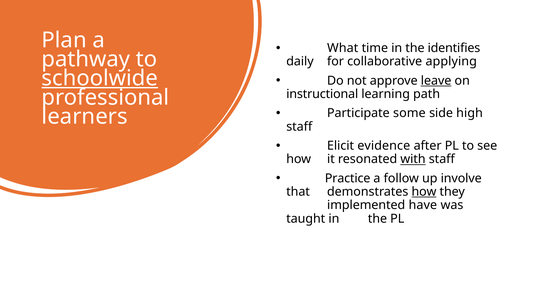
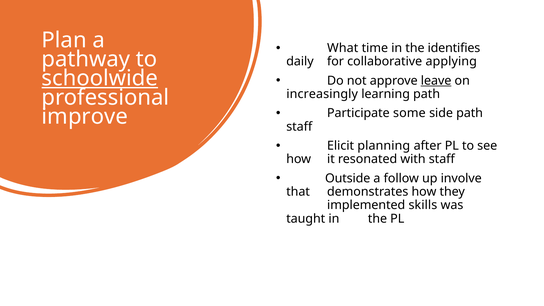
instructional: instructional -> increasingly (322, 94)
side high: high -> path (470, 113)
learners: learners -> improve (85, 116)
evidence: evidence -> planning (384, 146)
with underline: present -> none (413, 159)
Practice: Practice -> Outside (348, 178)
how underline: present -> none (424, 192)
have: have -> skills (423, 205)
